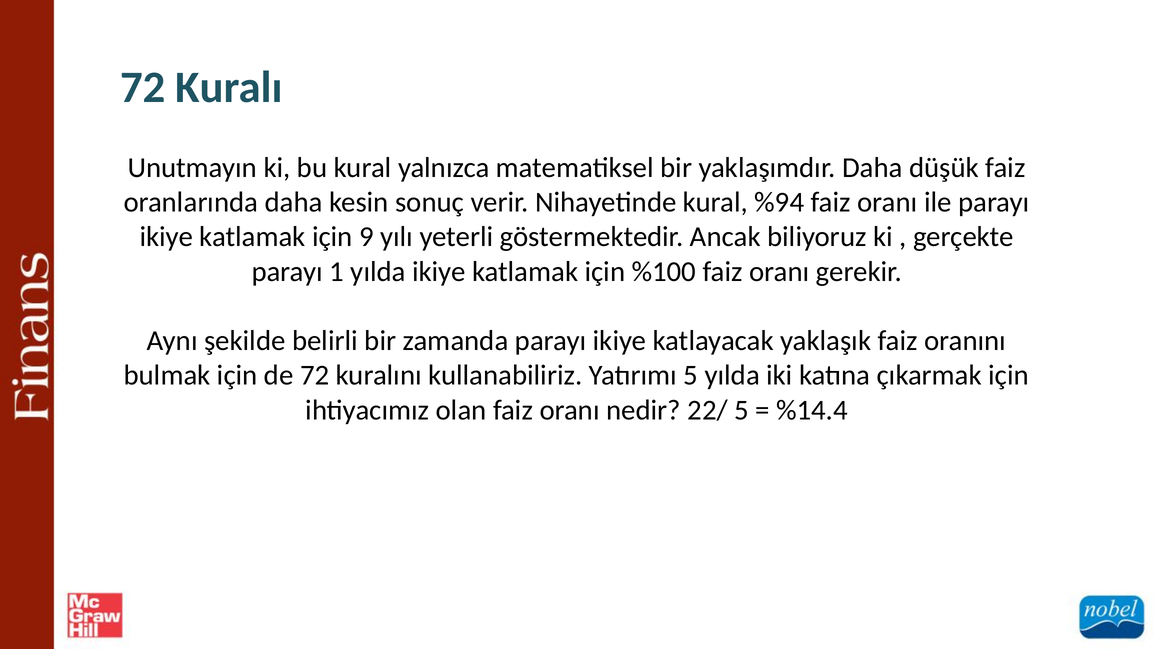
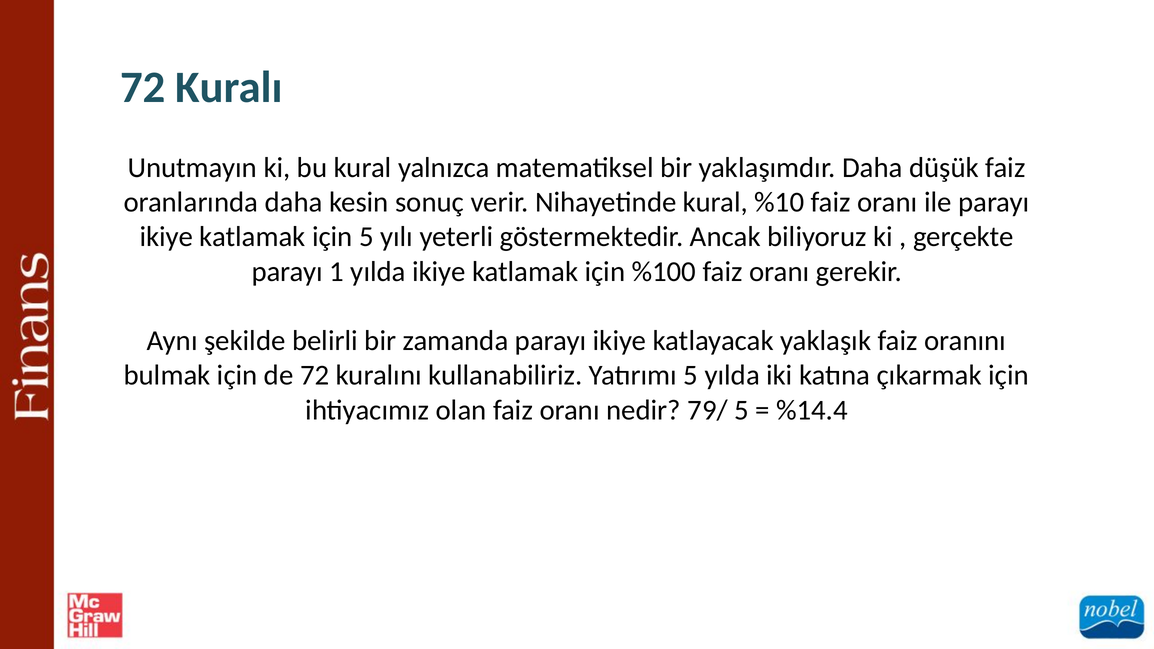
%94: %94 -> %10 (779, 202)
için 9: 9 -> 5 (366, 237)
22/: 22/ -> 79/ (708, 410)
